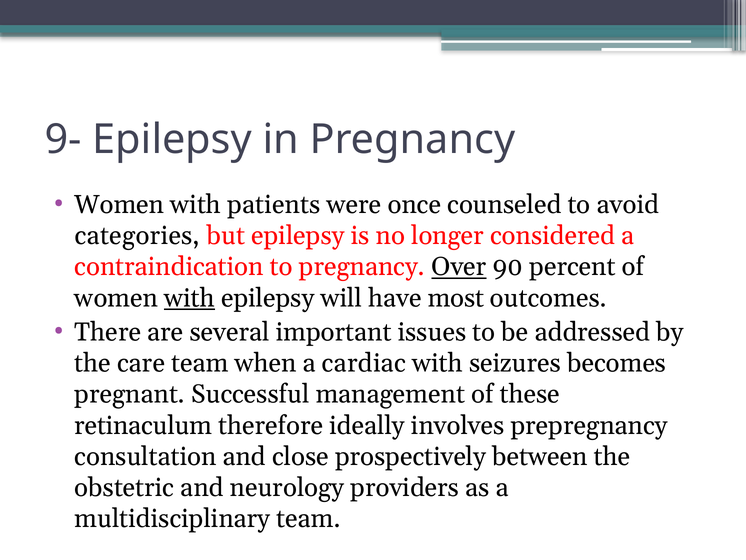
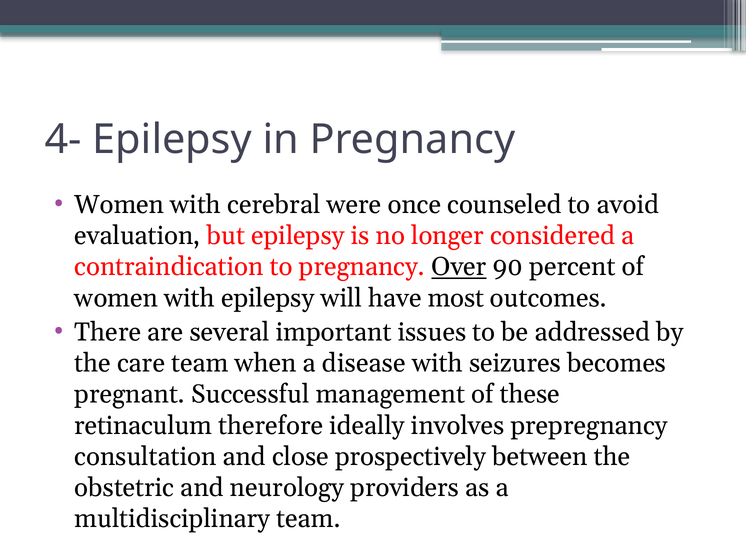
9-: 9- -> 4- (63, 140)
patients: patients -> cerebral (274, 205)
categories: categories -> evaluation (137, 236)
with underline: present -> none (190, 298)
cardiac: cardiac -> disease (364, 363)
